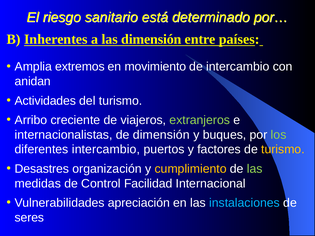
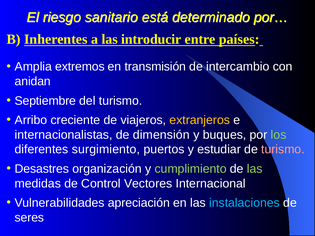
las dimensión: dimensión -> introducir (151, 39)
movimiento: movimiento -> transmisión (155, 67)
Actividades: Actividades -> Septiembre (45, 101)
extranjeros colour: light green -> yellow (200, 120)
diferentes intercambio: intercambio -> surgimiento (106, 150)
factores: factores -> estudiar (219, 150)
turismo colour: yellow -> pink (283, 150)
cumplimiento colour: yellow -> light green (191, 169)
Facilidad: Facilidad -> Vectores (148, 184)
